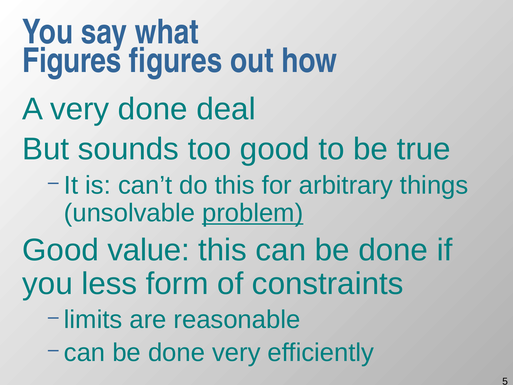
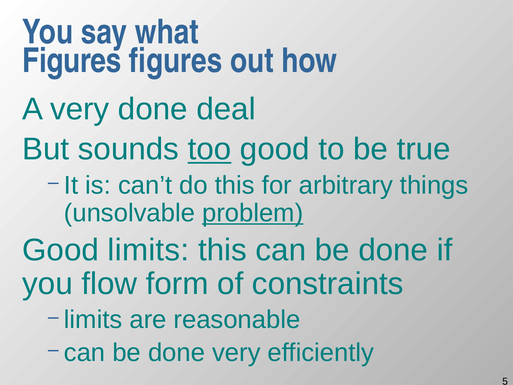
too underline: none -> present (209, 149)
Good value: value -> limits (148, 250)
less: less -> flow (109, 284)
